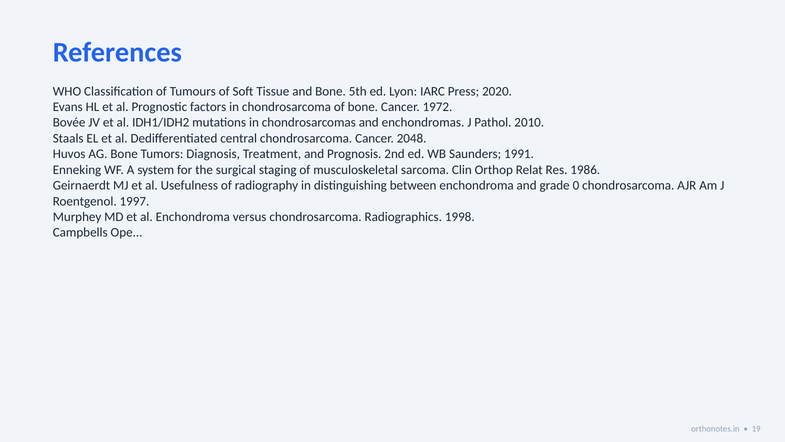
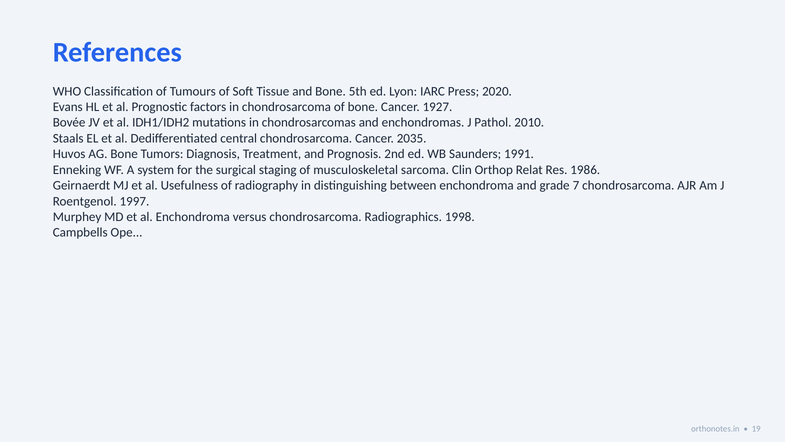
1972: 1972 -> 1927 (437, 107)
2048: 2048 -> 2035 (412, 138)
0: 0 -> 7 (576, 185)
